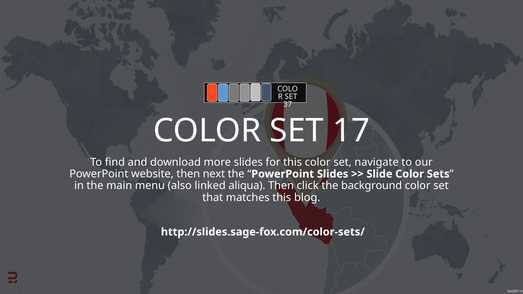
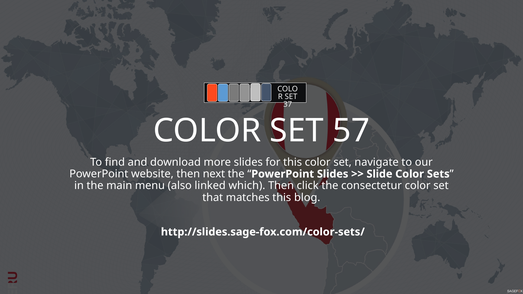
17: 17 -> 57 (351, 131)
aliqua: aliqua -> which (247, 186)
background: background -> consectetur (372, 186)
